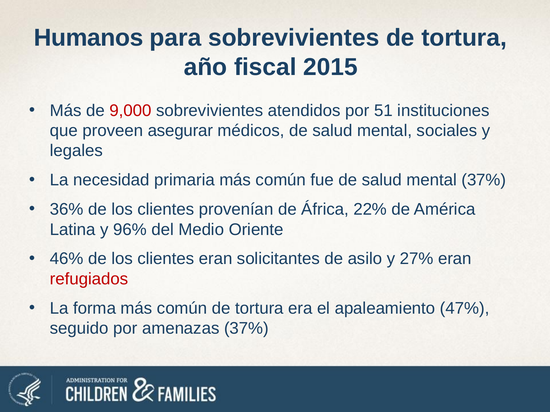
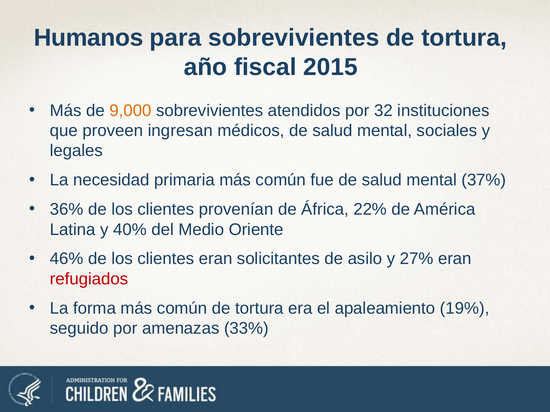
9,000 colour: red -> orange (130, 111)
51: 51 -> 32 (383, 111)
asegurar: asegurar -> ingresan (180, 131)
96%: 96% -> 40% (130, 230)
47%: 47% -> 19% (465, 309)
amenazas 37%: 37% -> 33% (246, 329)
